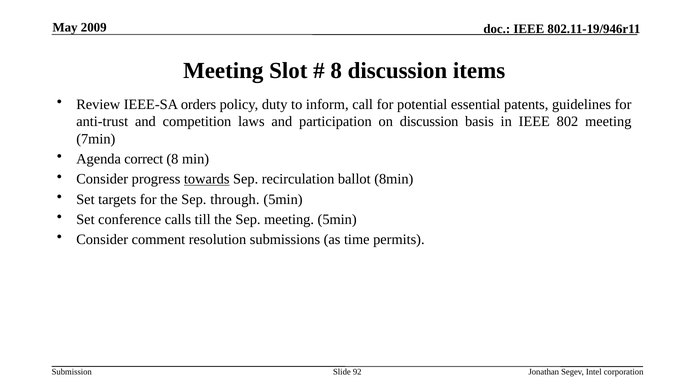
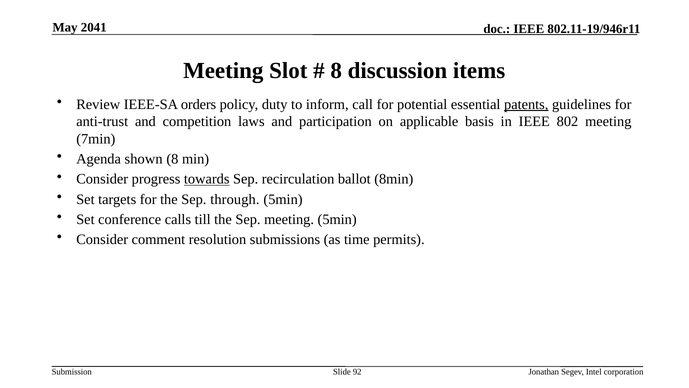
2009: 2009 -> 2041 (94, 27)
patents underline: none -> present (526, 104)
on discussion: discussion -> applicable (429, 121)
correct: correct -> shown (144, 159)
